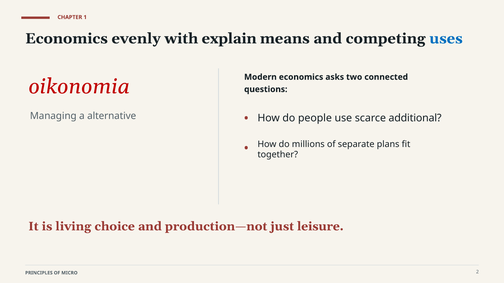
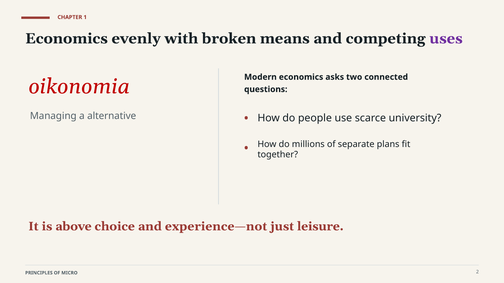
explain: explain -> broken (229, 39)
uses colour: blue -> purple (446, 39)
additional: additional -> university (415, 118)
living: living -> above (73, 227)
production—not: production—not -> experience—not (216, 227)
